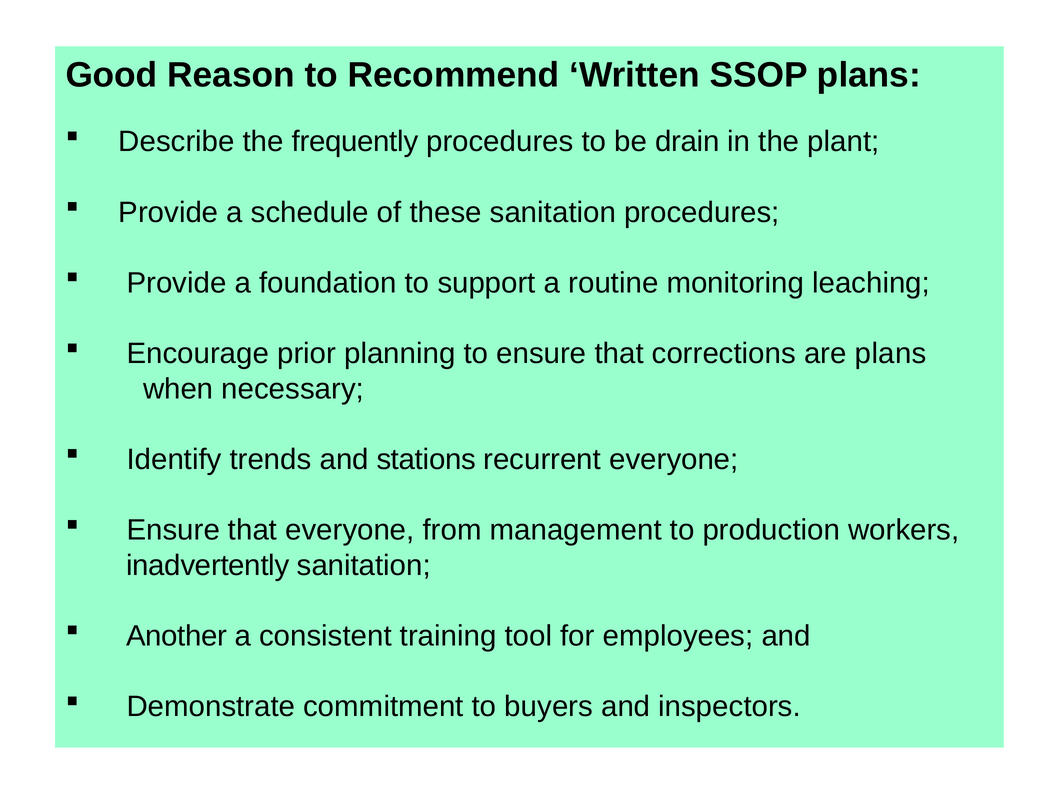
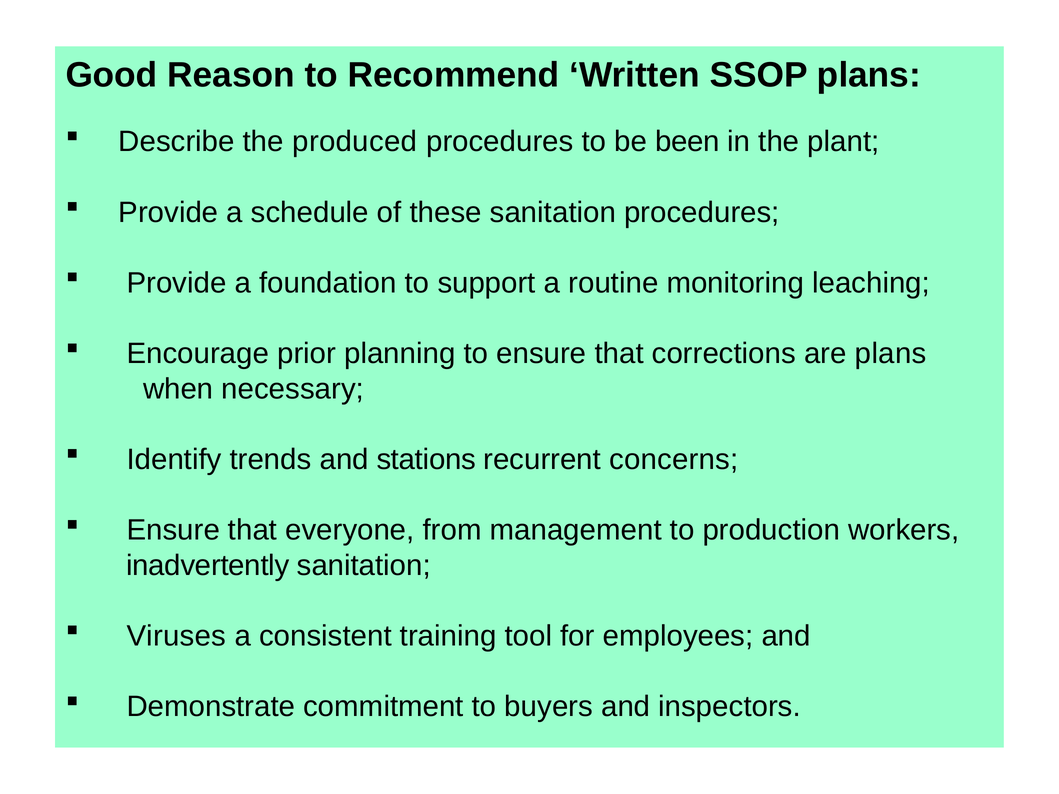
frequently: frequently -> produced (355, 142)
drain: drain -> been (687, 142)
recurrent everyone: everyone -> concerns (674, 460)
Another: Another -> Viruses (176, 636)
